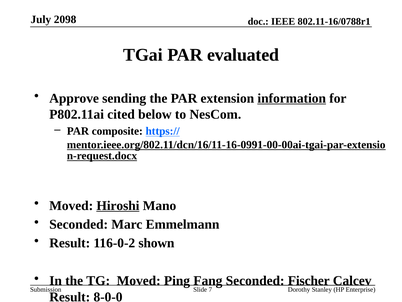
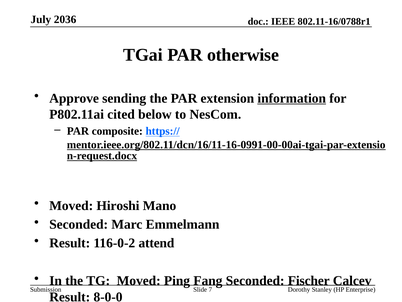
2098: 2098 -> 2036 (65, 19)
evaluated: evaluated -> otherwise (243, 55)
Hiroshi underline: present -> none (118, 205)
shown: shown -> attend (156, 243)
